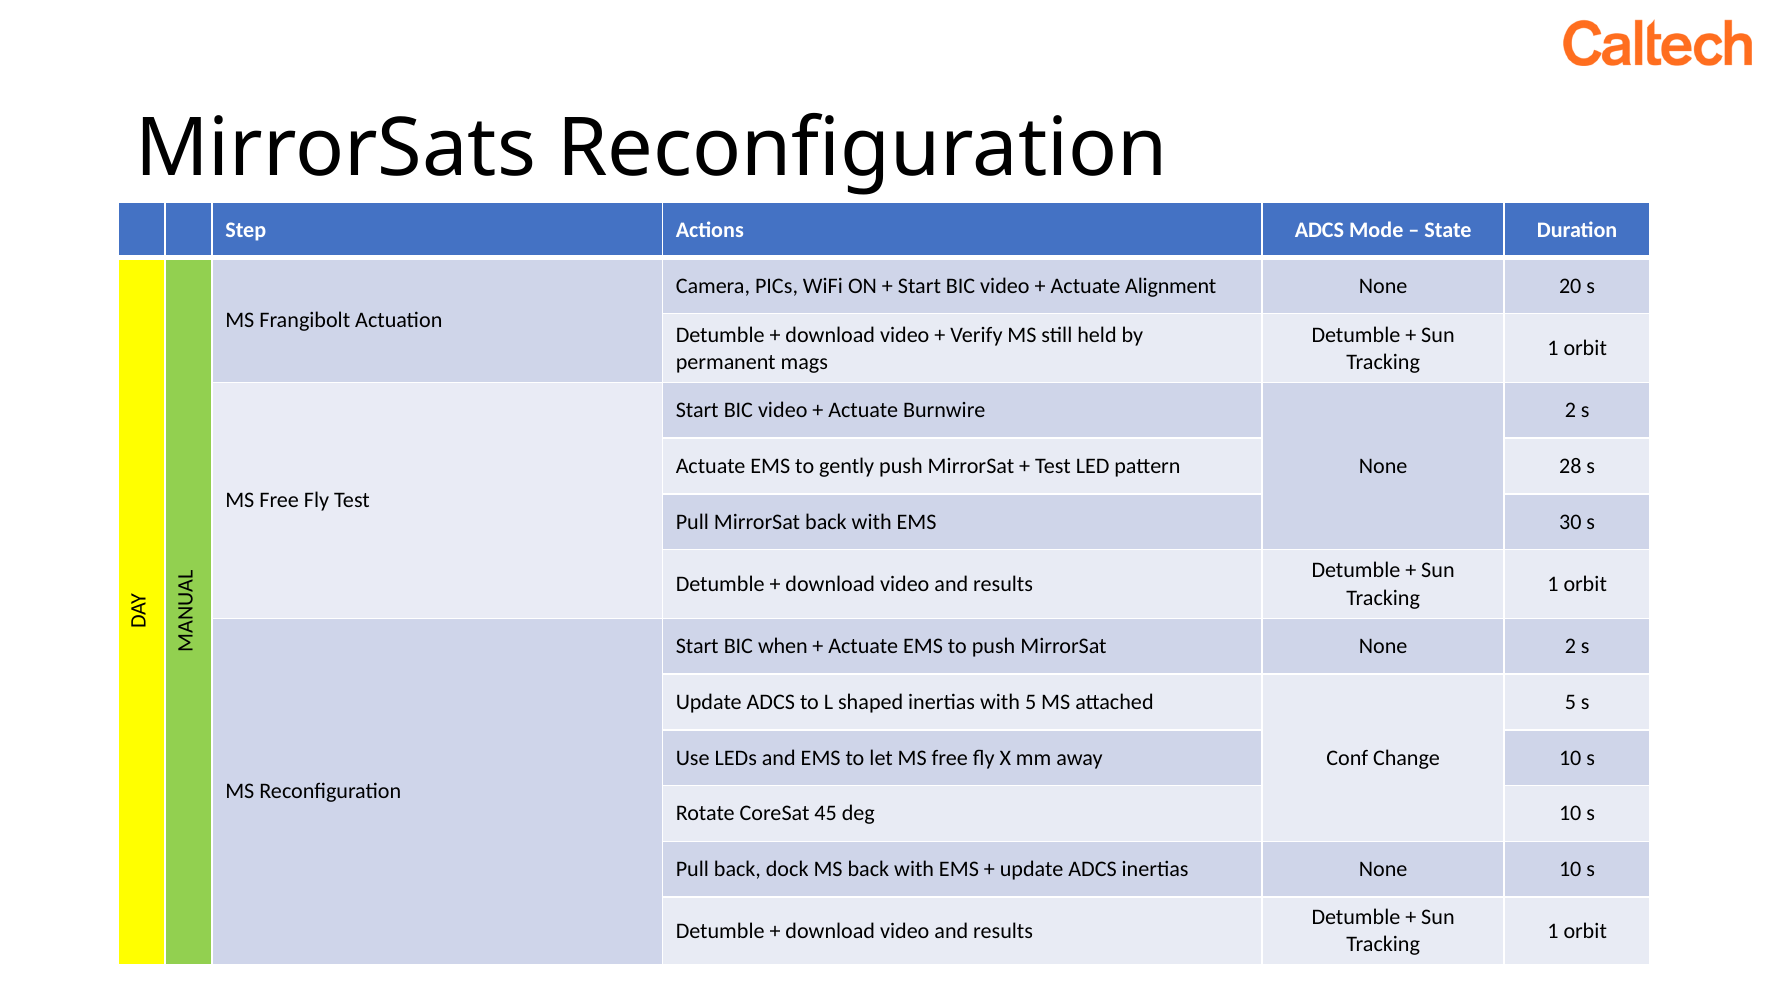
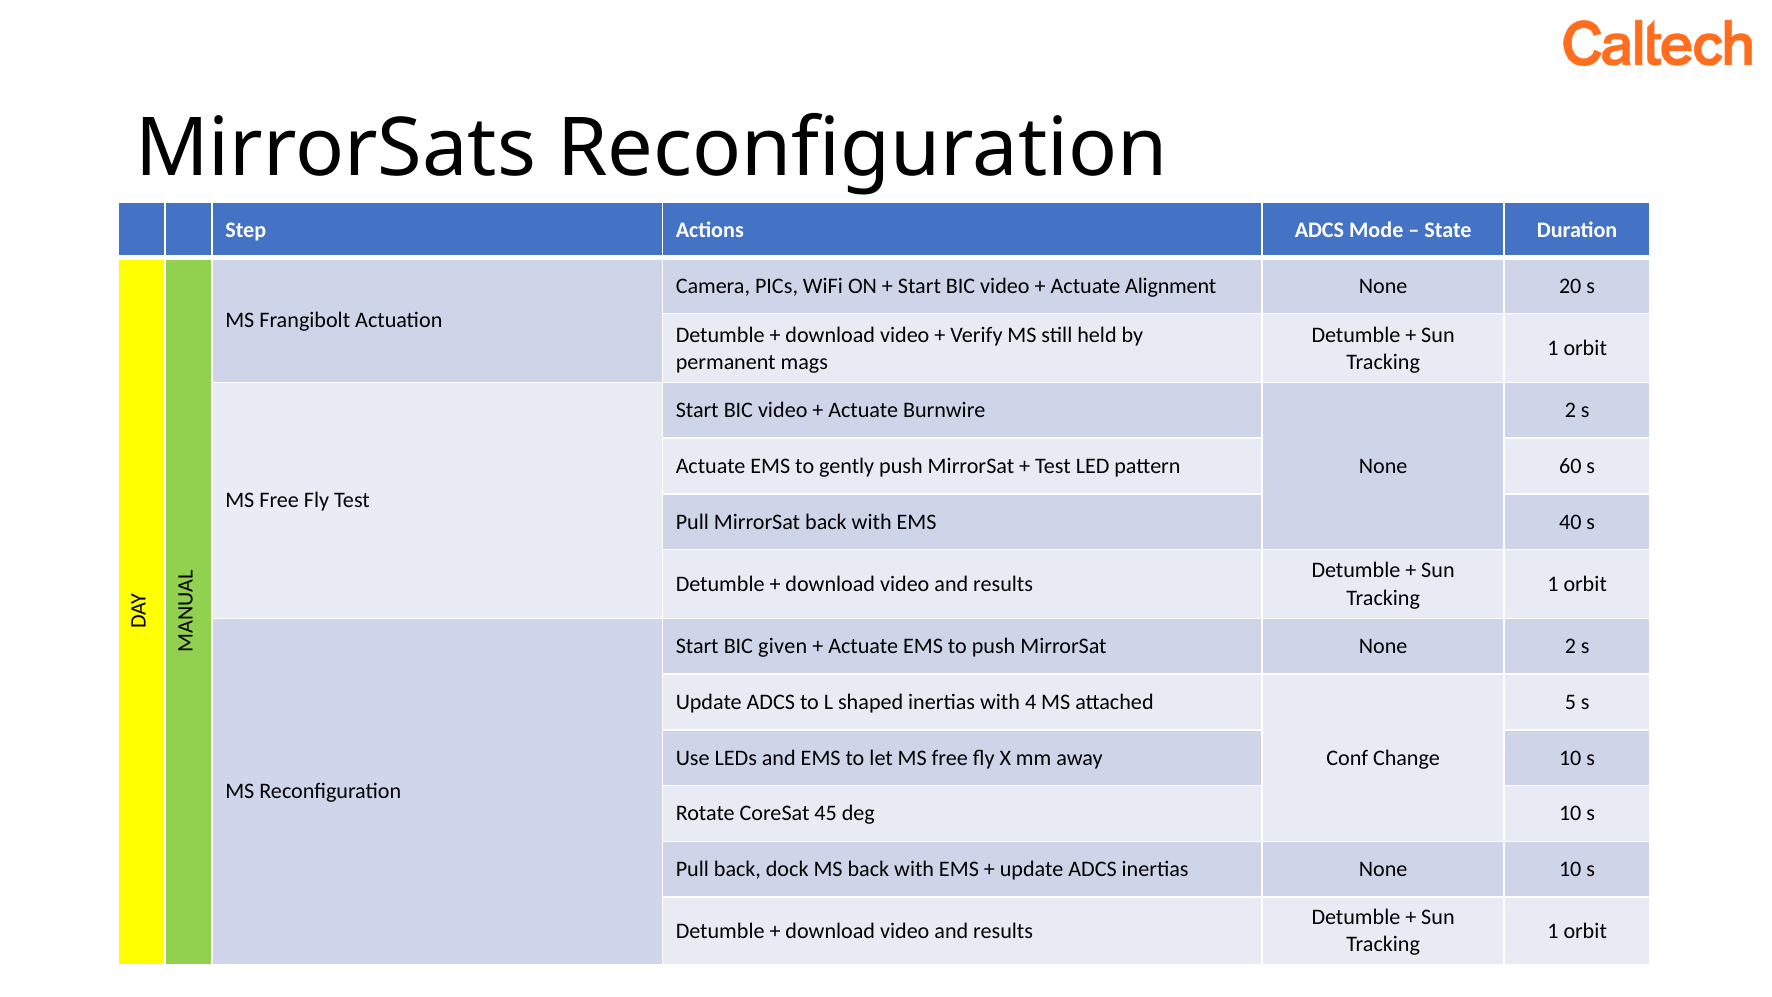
28: 28 -> 60 (1570, 466)
30: 30 -> 40 (1570, 522)
when: when -> given (783, 646)
with 5: 5 -> 4 (1031, 702)
